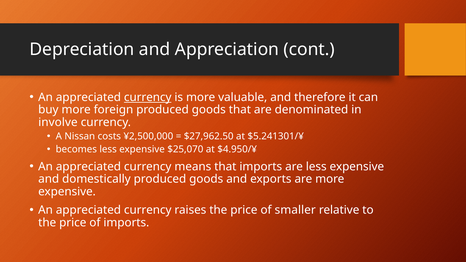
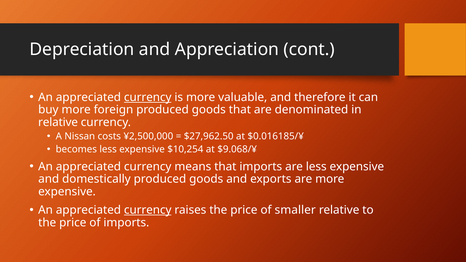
involve: involve -> relative (58, 122)
$5.241301/¥: $5.241301/¥ -> $0.016185/¥ (276, 136)
$25,070: $25,070 -> $10,254 (185, 149)
$4.950/¥: $4.950/¥ -> $9.068/¥ (237, 149)
currency underline: none -> present (148, 210)
